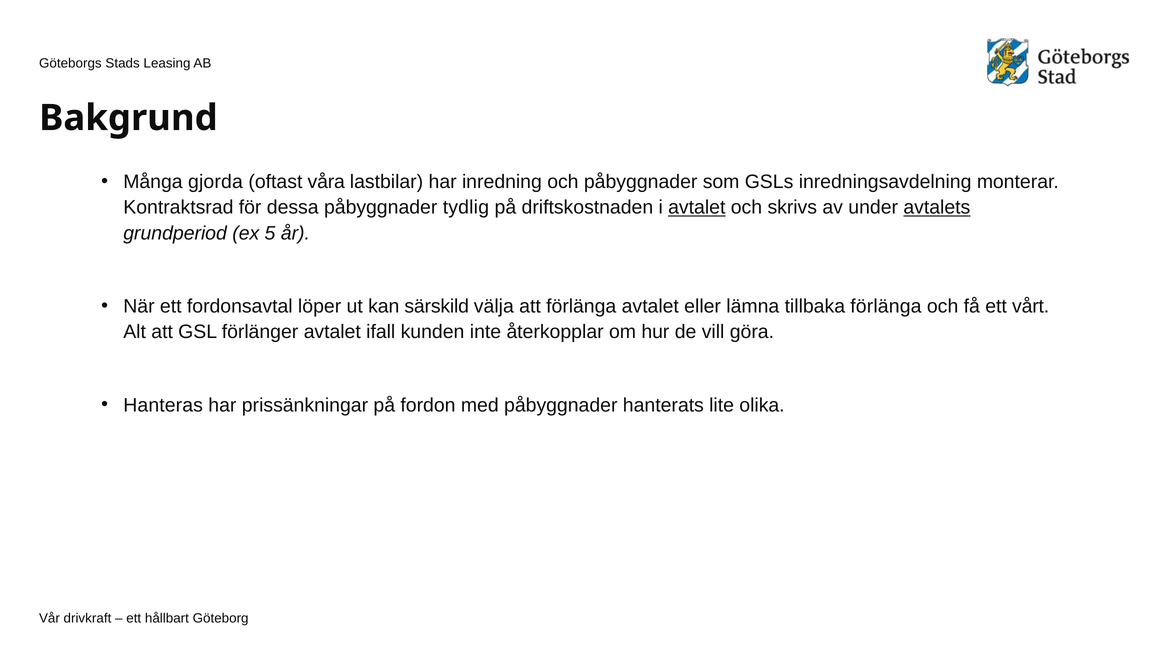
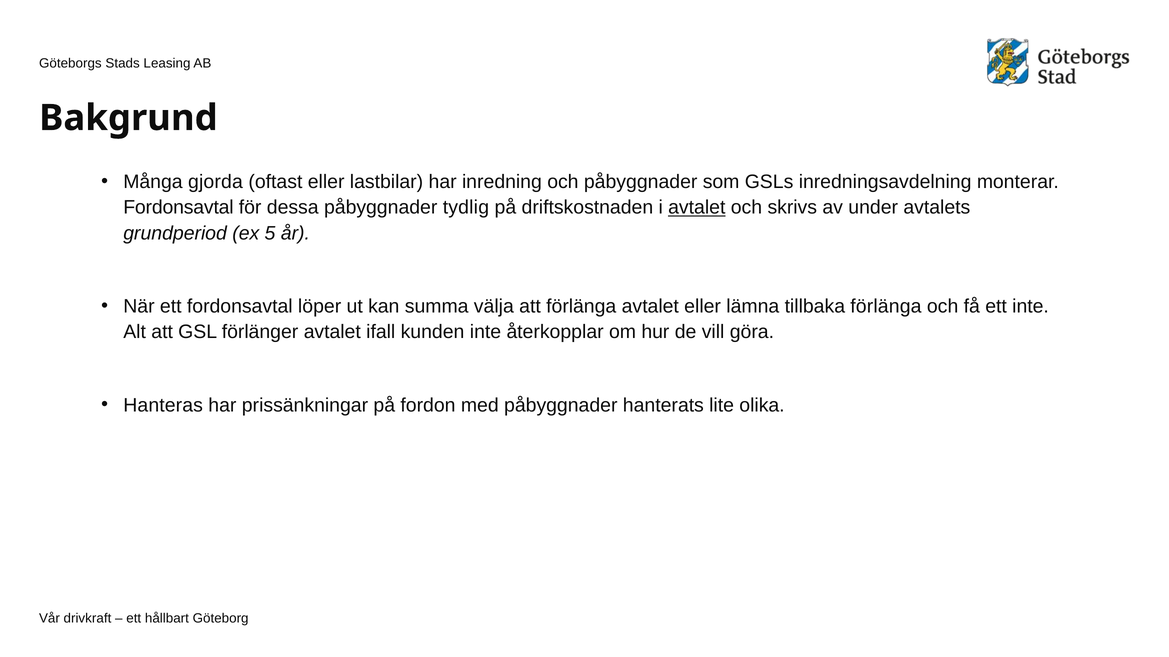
oftast våra: våra -> eller (326, 182)
Kontraktsrad: Kontraktsrad -> Fordonsavtal (178, 208)
avtalets underline: present -> none (937, 208)
särskild: särskild -> summa (437, 307)
ett vårt: vårt -> inte (1031, 307)
